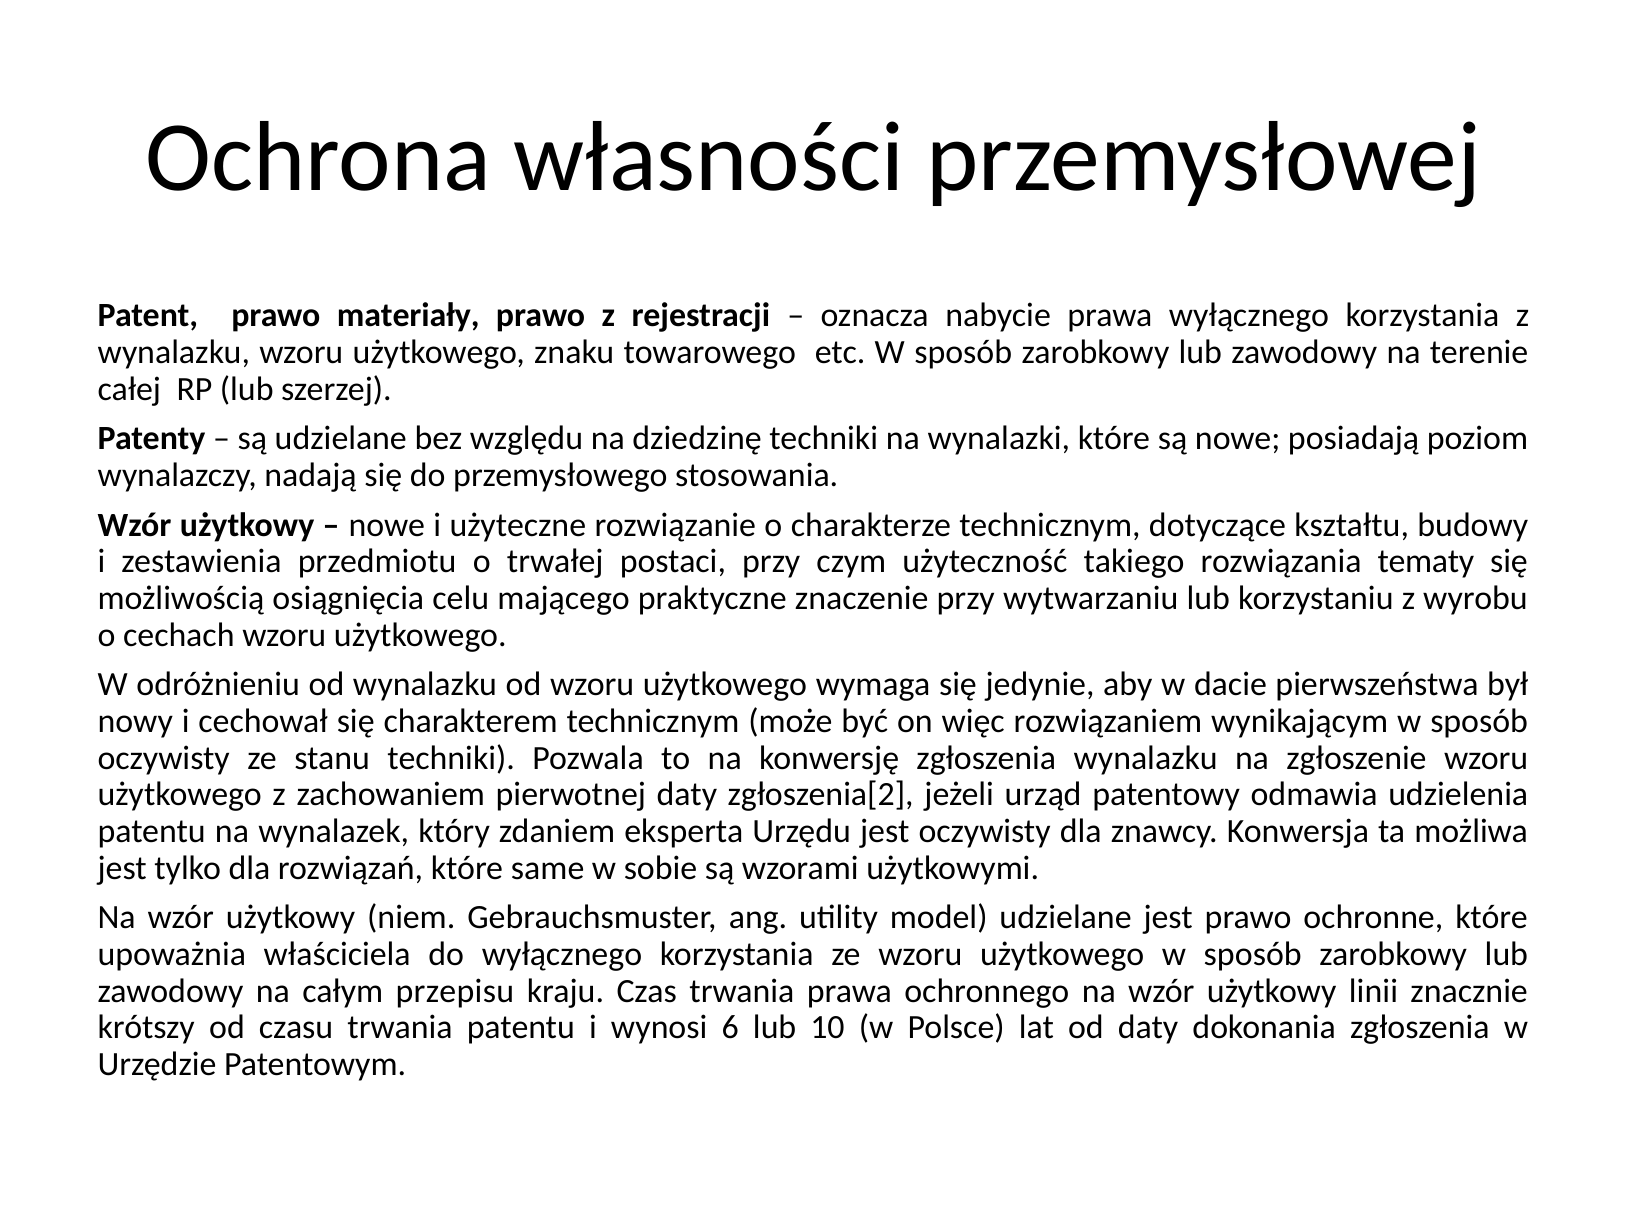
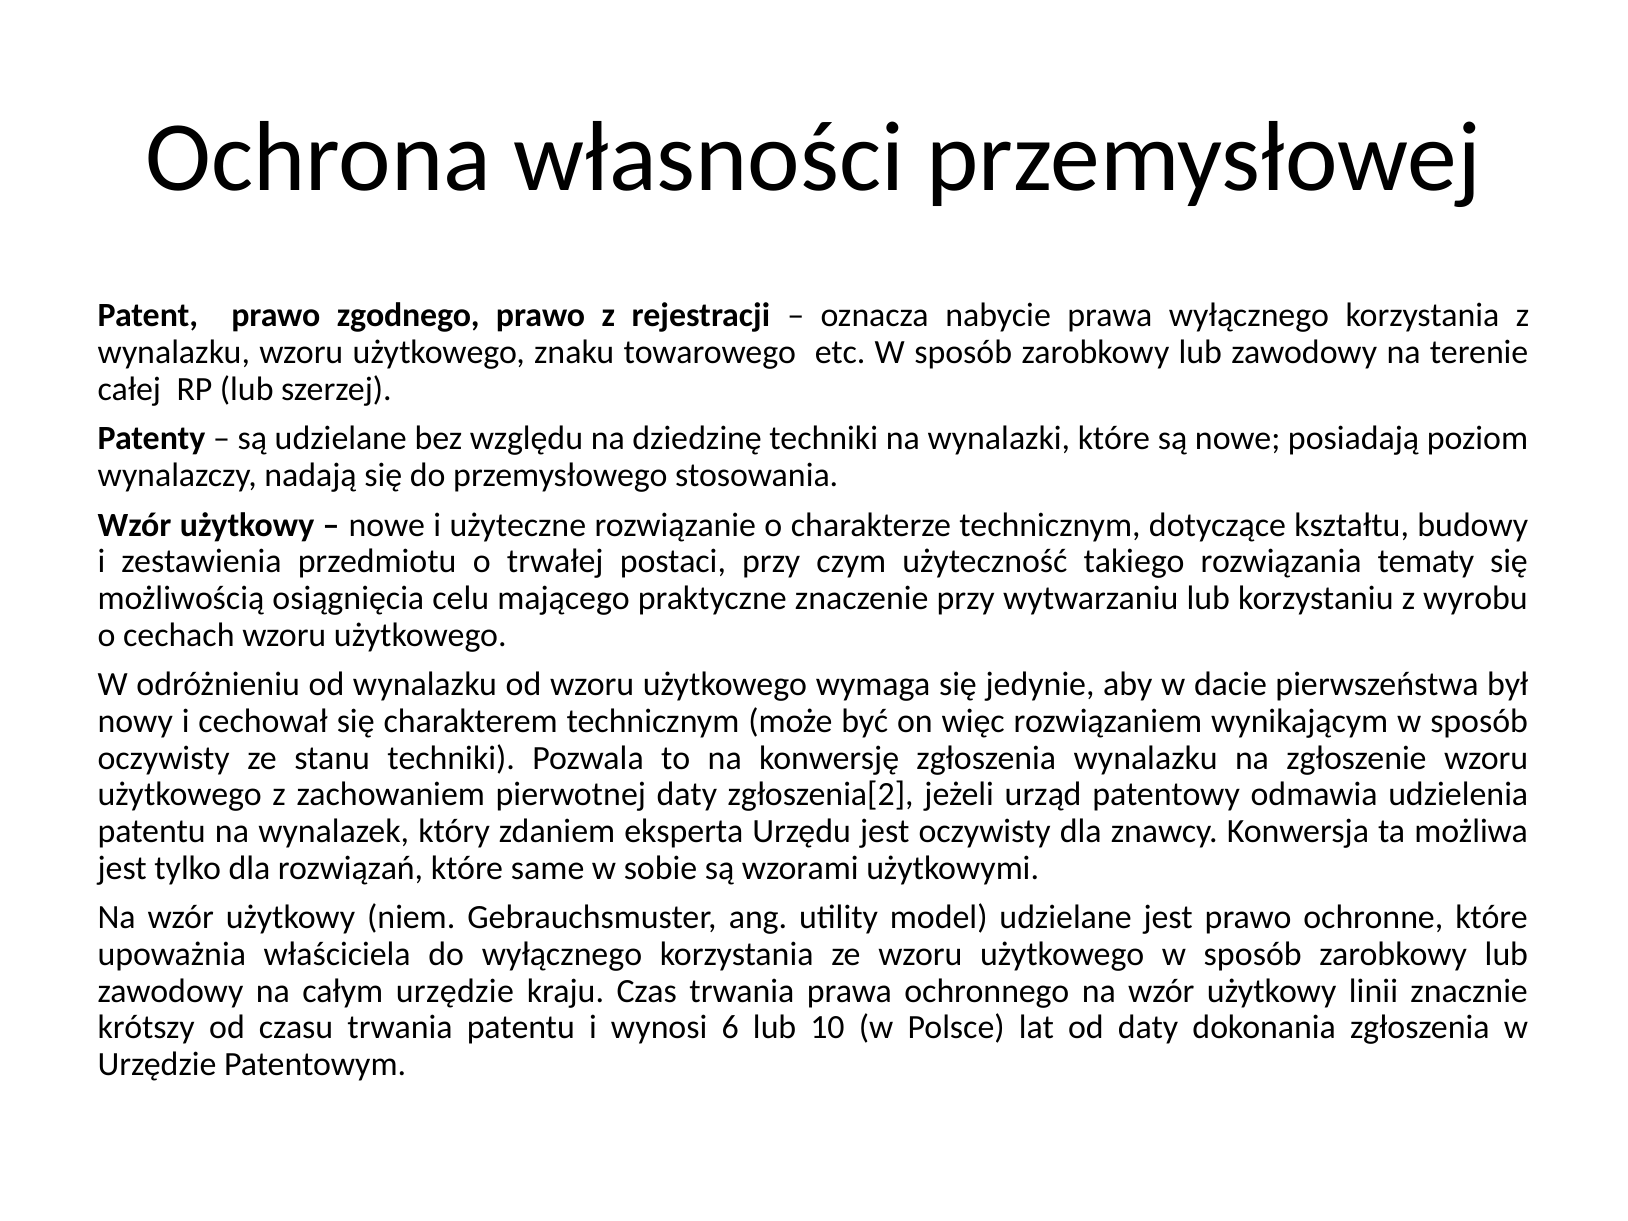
materiały: materiały -> zgodnego (408, 316)
całym przepisu: przepisu -> urzędzie (455, 991)
